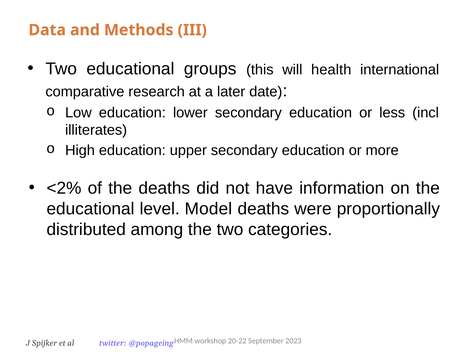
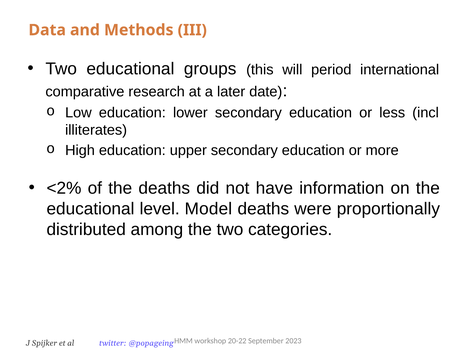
health: health -> period (331, 70)
